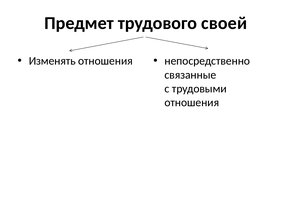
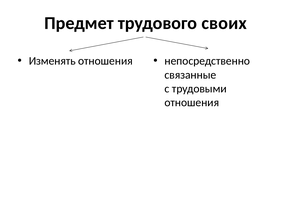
своей: своей -> своих (224, 23)
